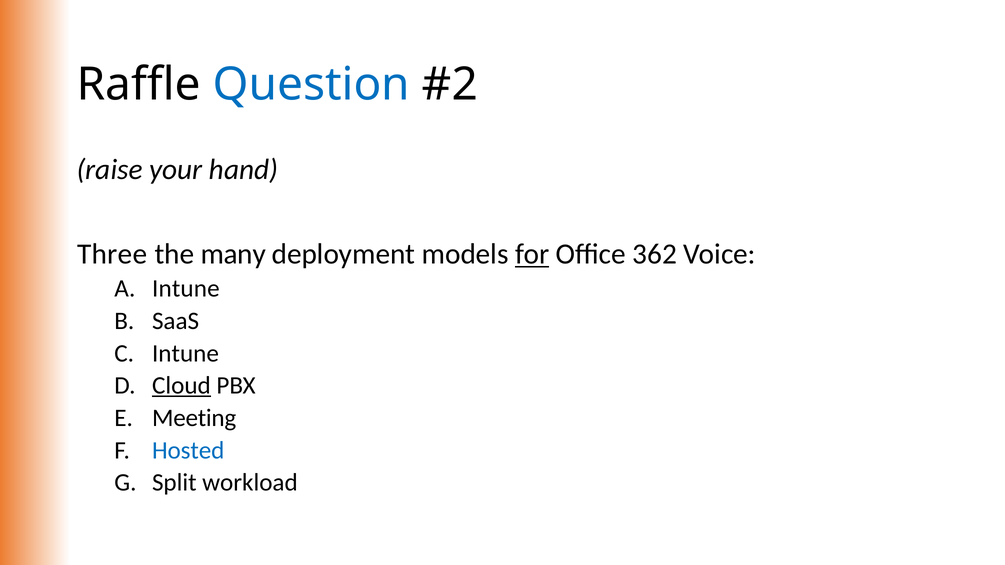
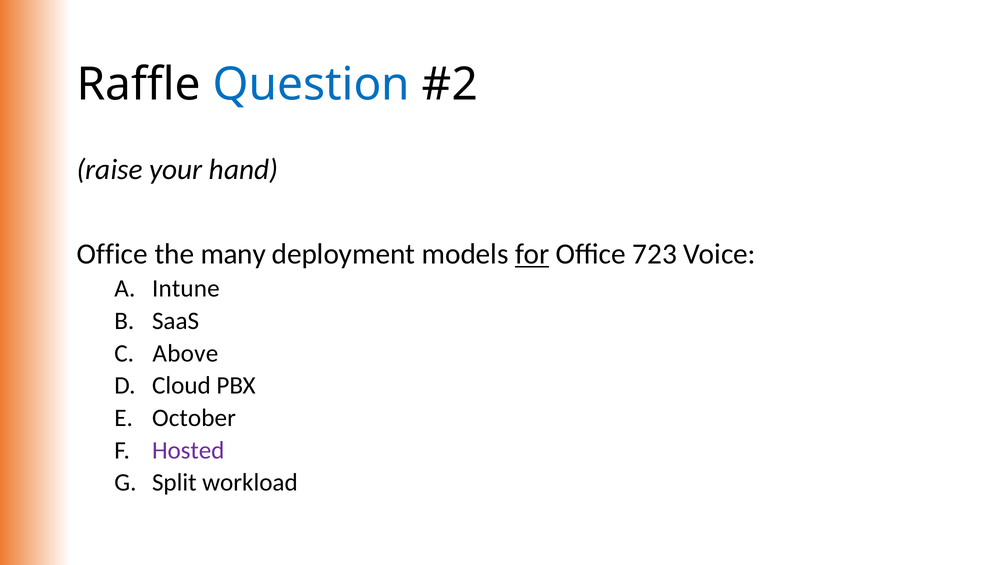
Three: Three -> Office (112, 254)
362: 362 -> 723 (655, 254)
Intune: Intune -> Above (185, 354)
Cloud underline: present -> none (181, 386)
Meeting: Meeting -> October (194, 418)
Hosted colour: blue -> purple (188, 451)
